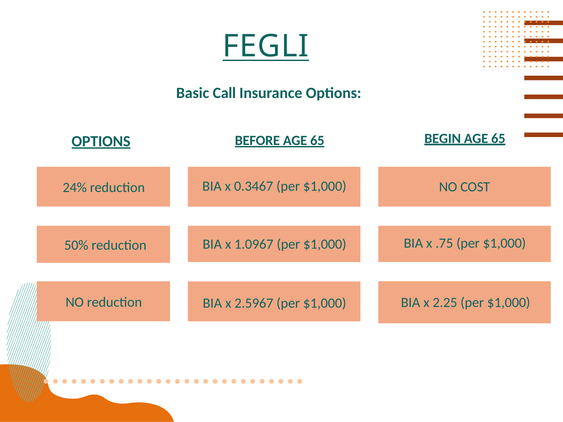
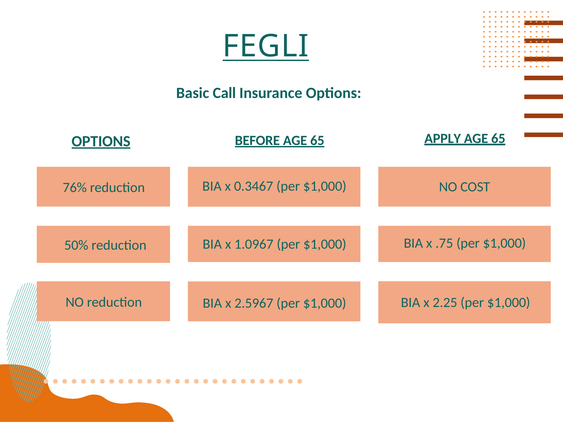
BEGIN: BEGIN -> APPLY (443, 138)
24%: 24% -> 76% (75, 188)
